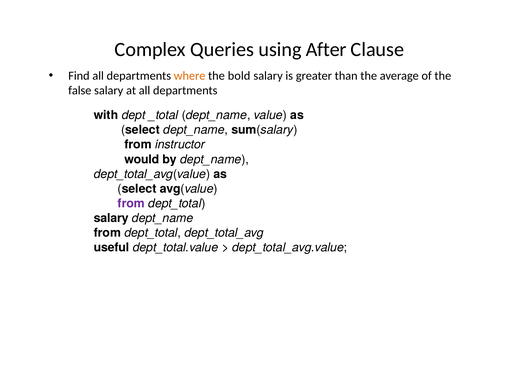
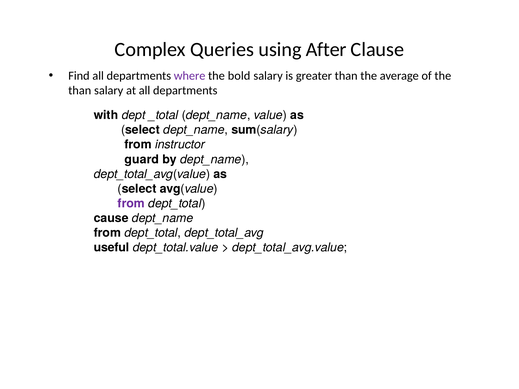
where colour: orange -> purple (190, 76)
false: false -> than (80, 91)
would: would -> guard (142, 159)
salary: salary -> cause (111, 218)
